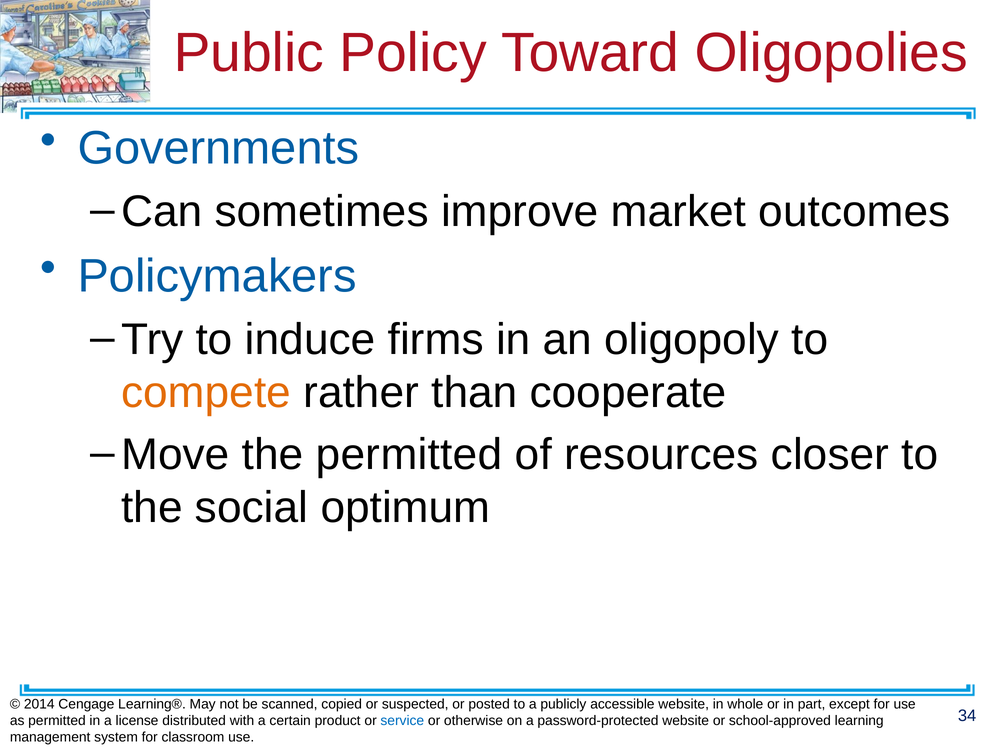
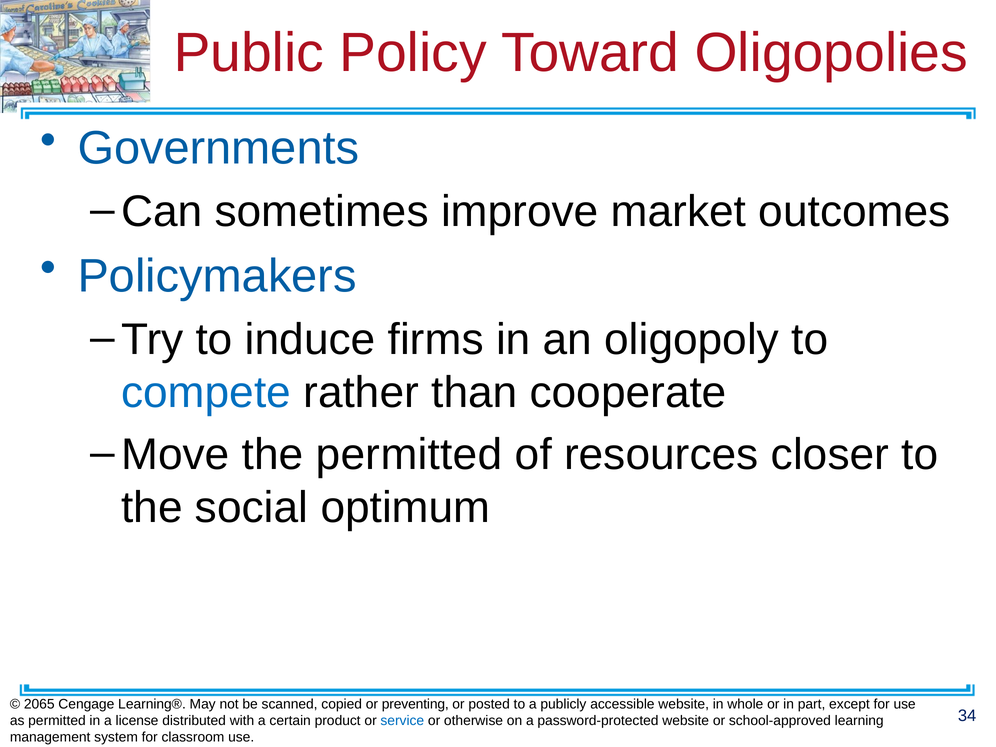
compete colour: orange -> blue (206, 393)
2014: 2014 -> 2065 (39, 704)
suspected: suspected -> preventing (415, 704)
